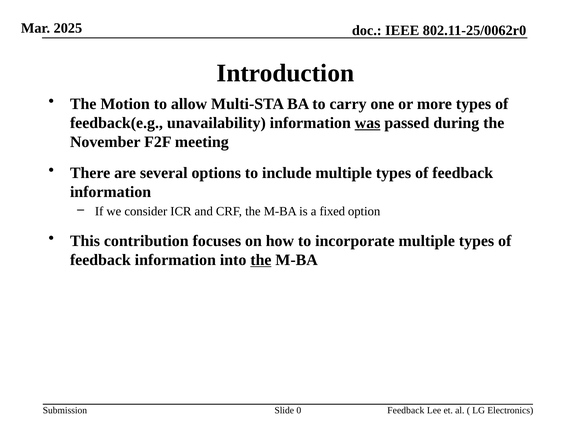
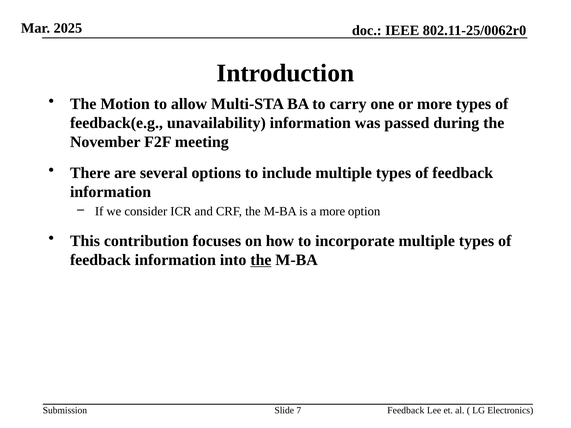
was underline: present -> none (368, 123)
a fixed: fixed -> more (332, 212)
0: 0 -> 7 (299, 411)
